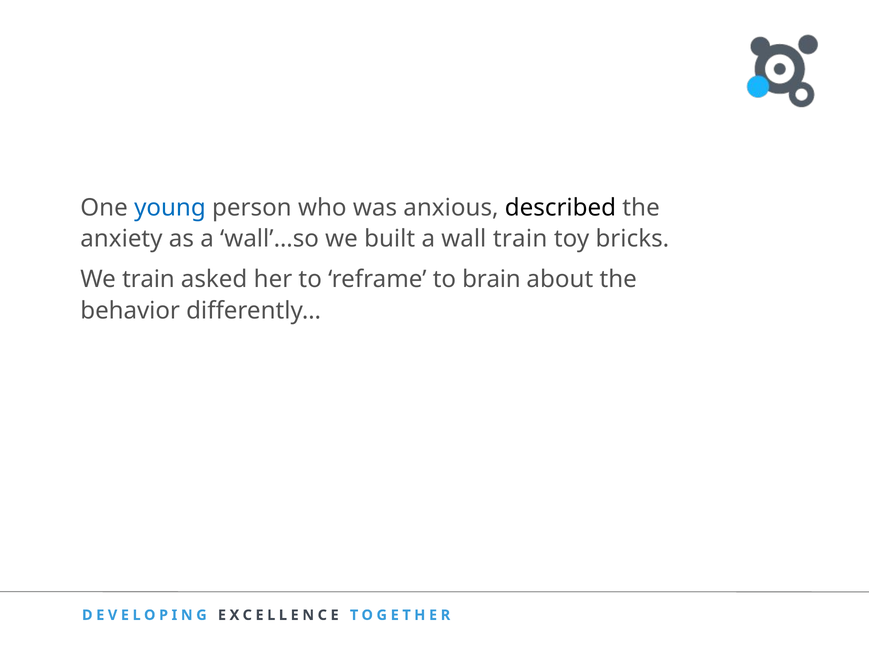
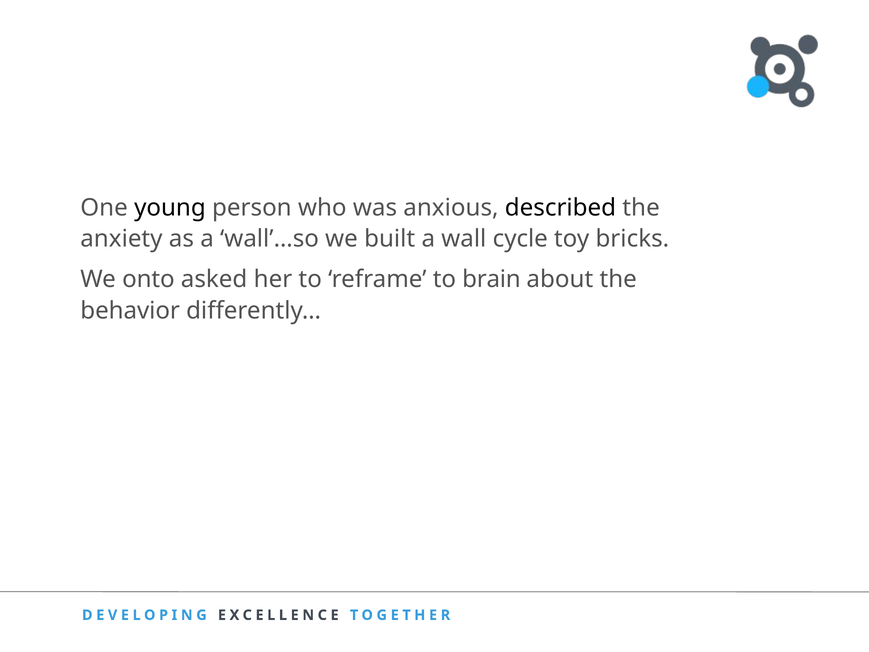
young colour: blue -> black (170, 208)
wall train: train -> cycle (520, 239)
We train: train -> onto (148, 279)
